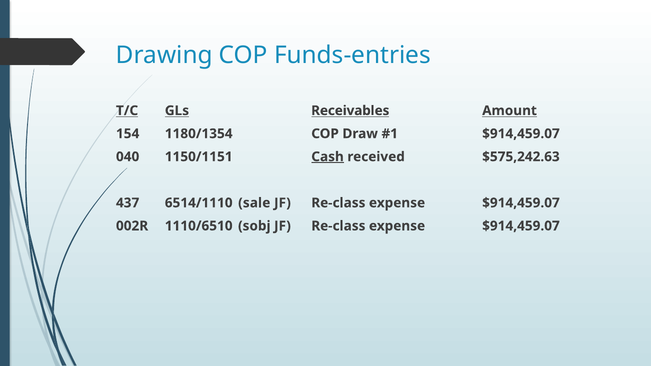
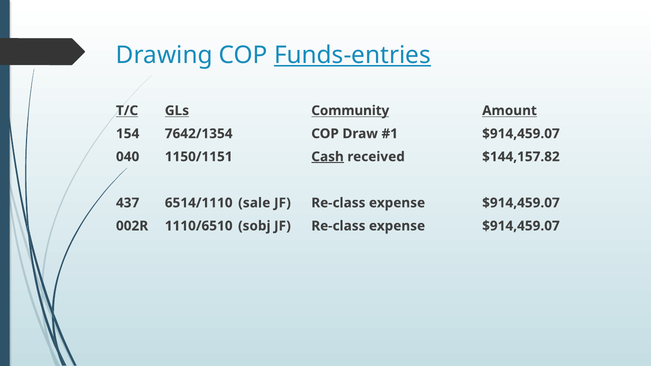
Funds-entries underline: none -> present (352, 55)
Receivables: Receivables -> Community (350, 111)
1180/1354: 1180/1354 -> 7642/1354 (199, 134)
$575,242.63: $575,242.63 -> $144,157.82 (521, 157)
